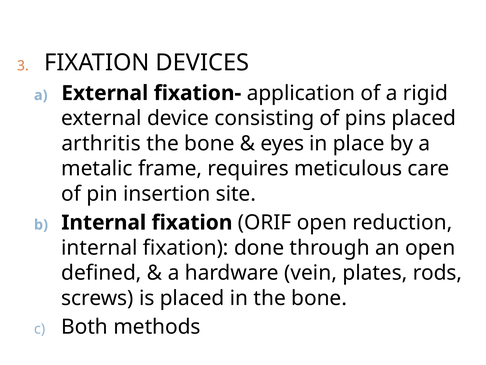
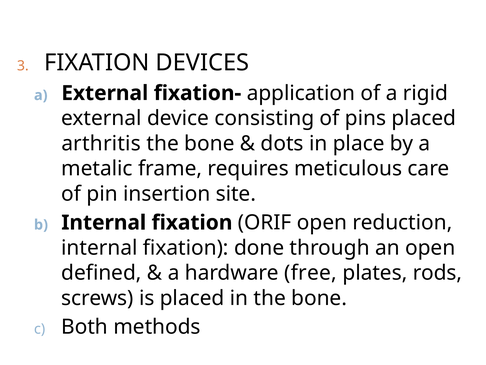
eyes: eyes -> dots (282, 143)
vein: vein -> free (310, 273)
